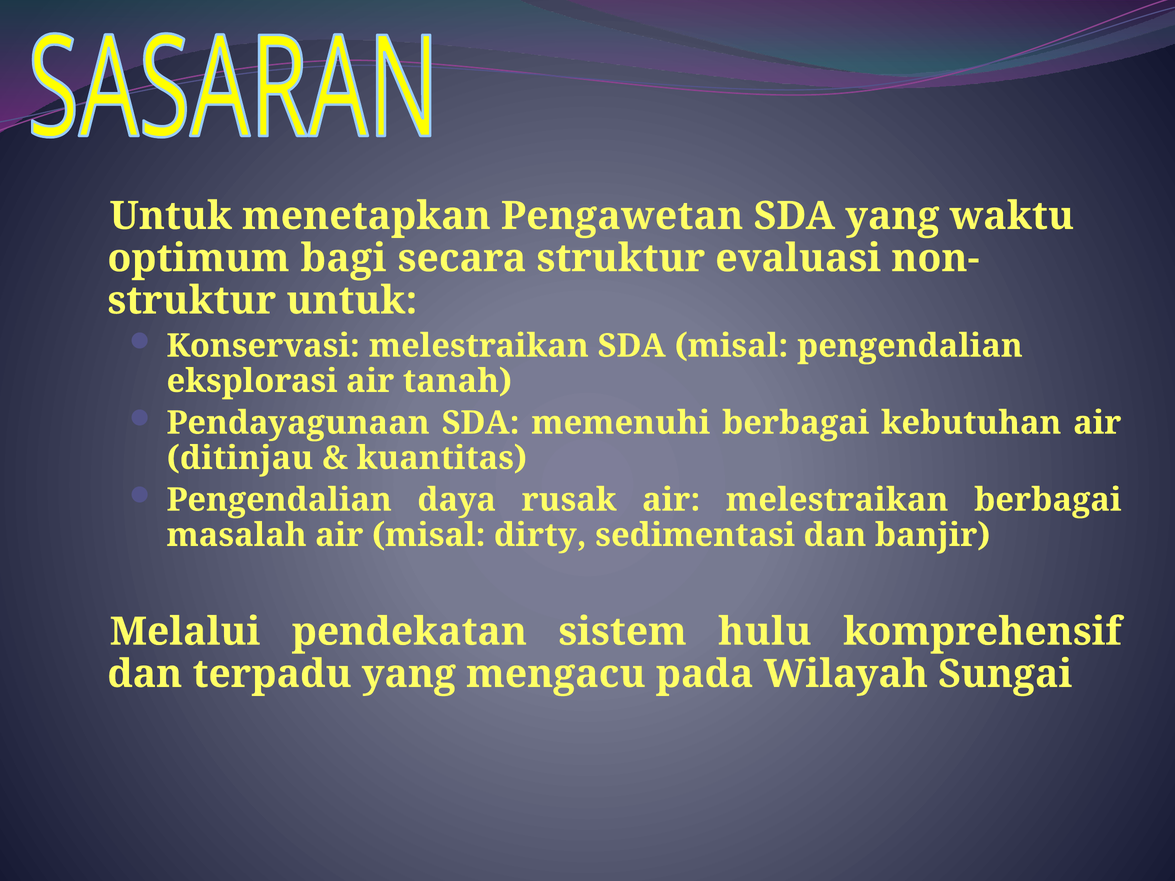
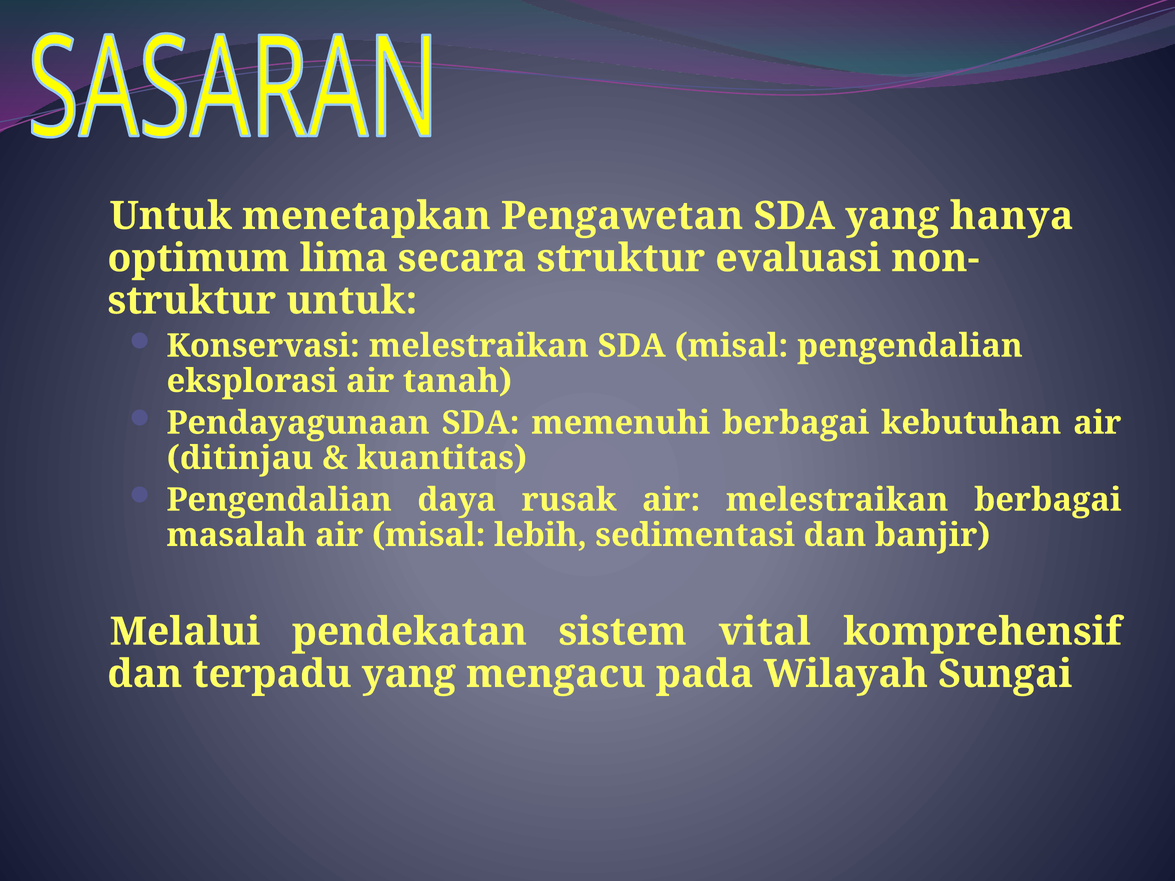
waktu: waktu -> hanya (1012, 216)
bagi: bagi -> lima (344, 258)
dirty: dirty -> lebih (540, 535)
hulu: hulu -> vital (765, 632)
